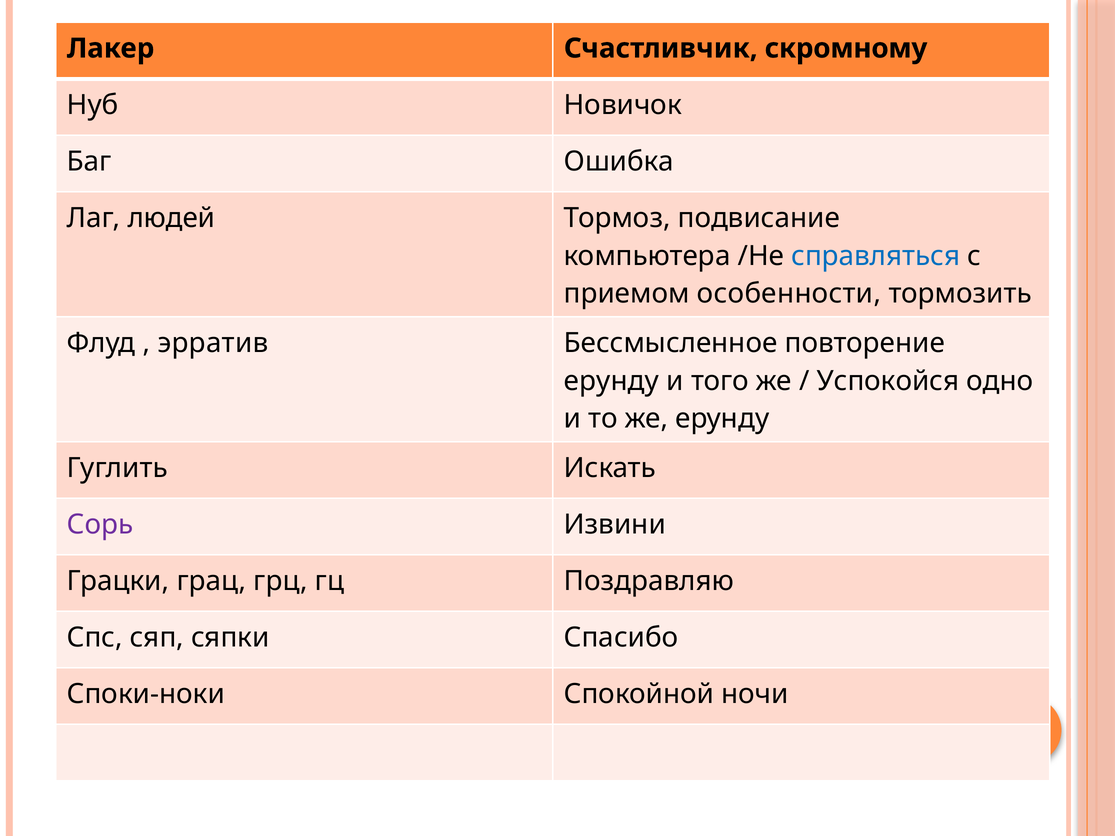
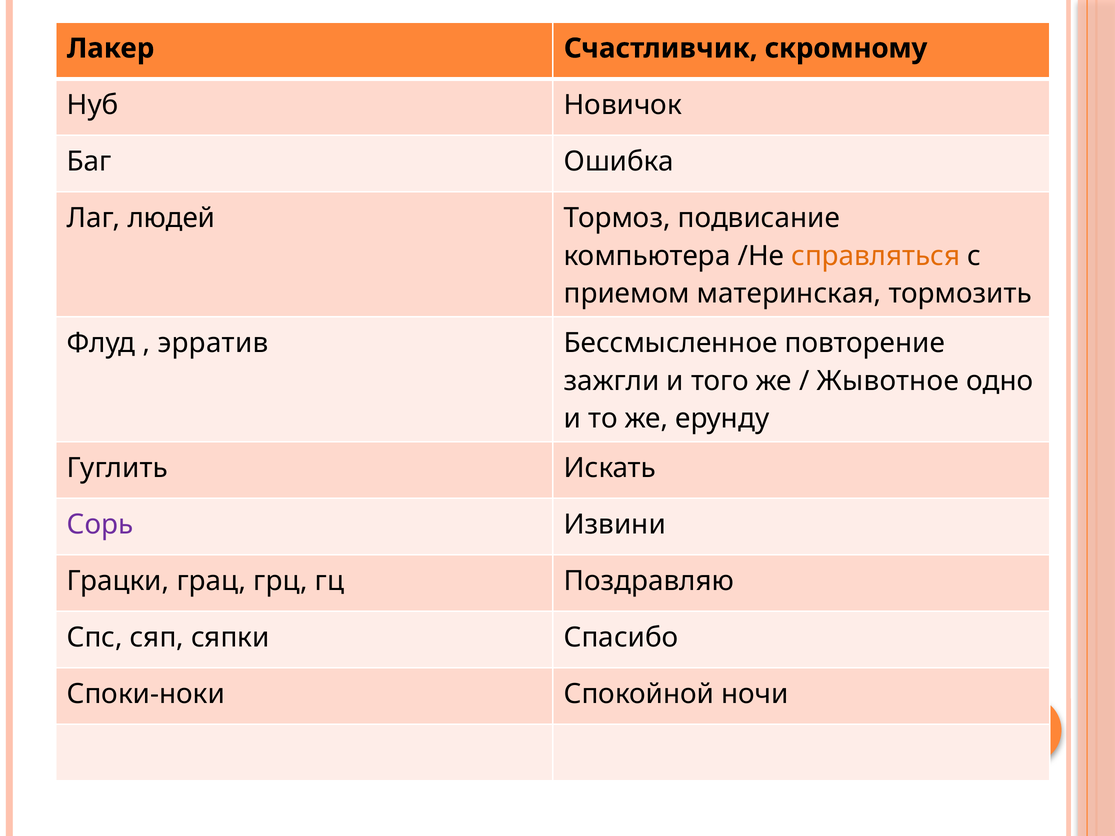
справляться colour: blue -> orange (876, 256)
особенности: особенности -> материнская (789, 294)
ерунду: ерунду -> зажгли (612, 381)
Успокойся: Успокойся -> Жывотное (888, 381)
